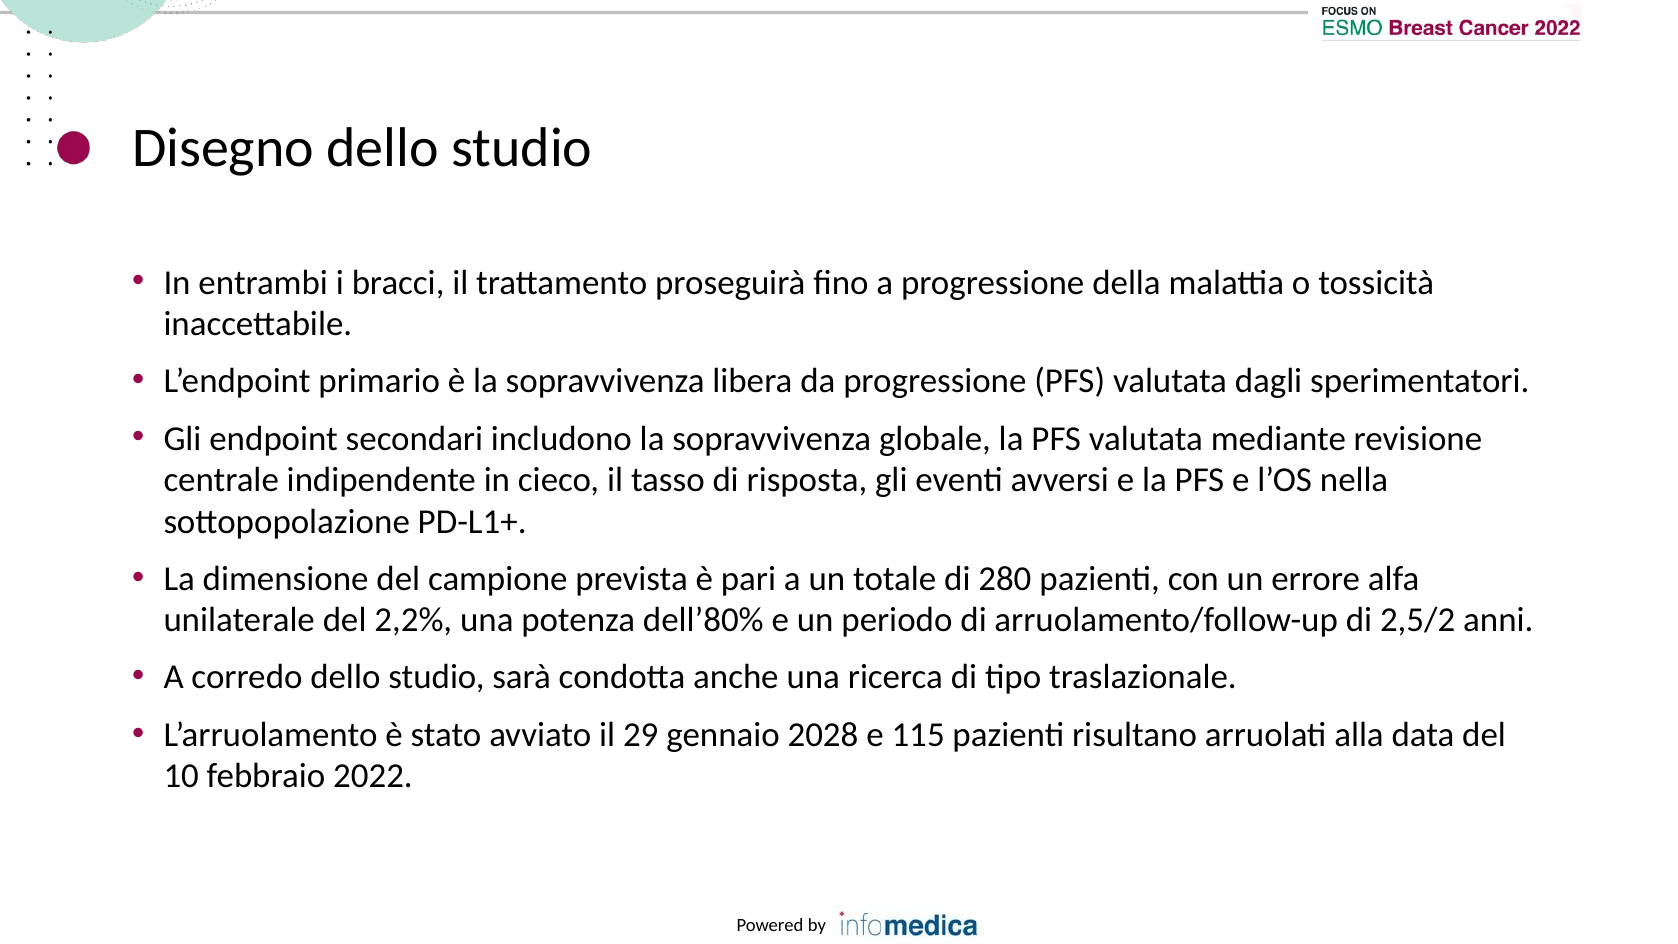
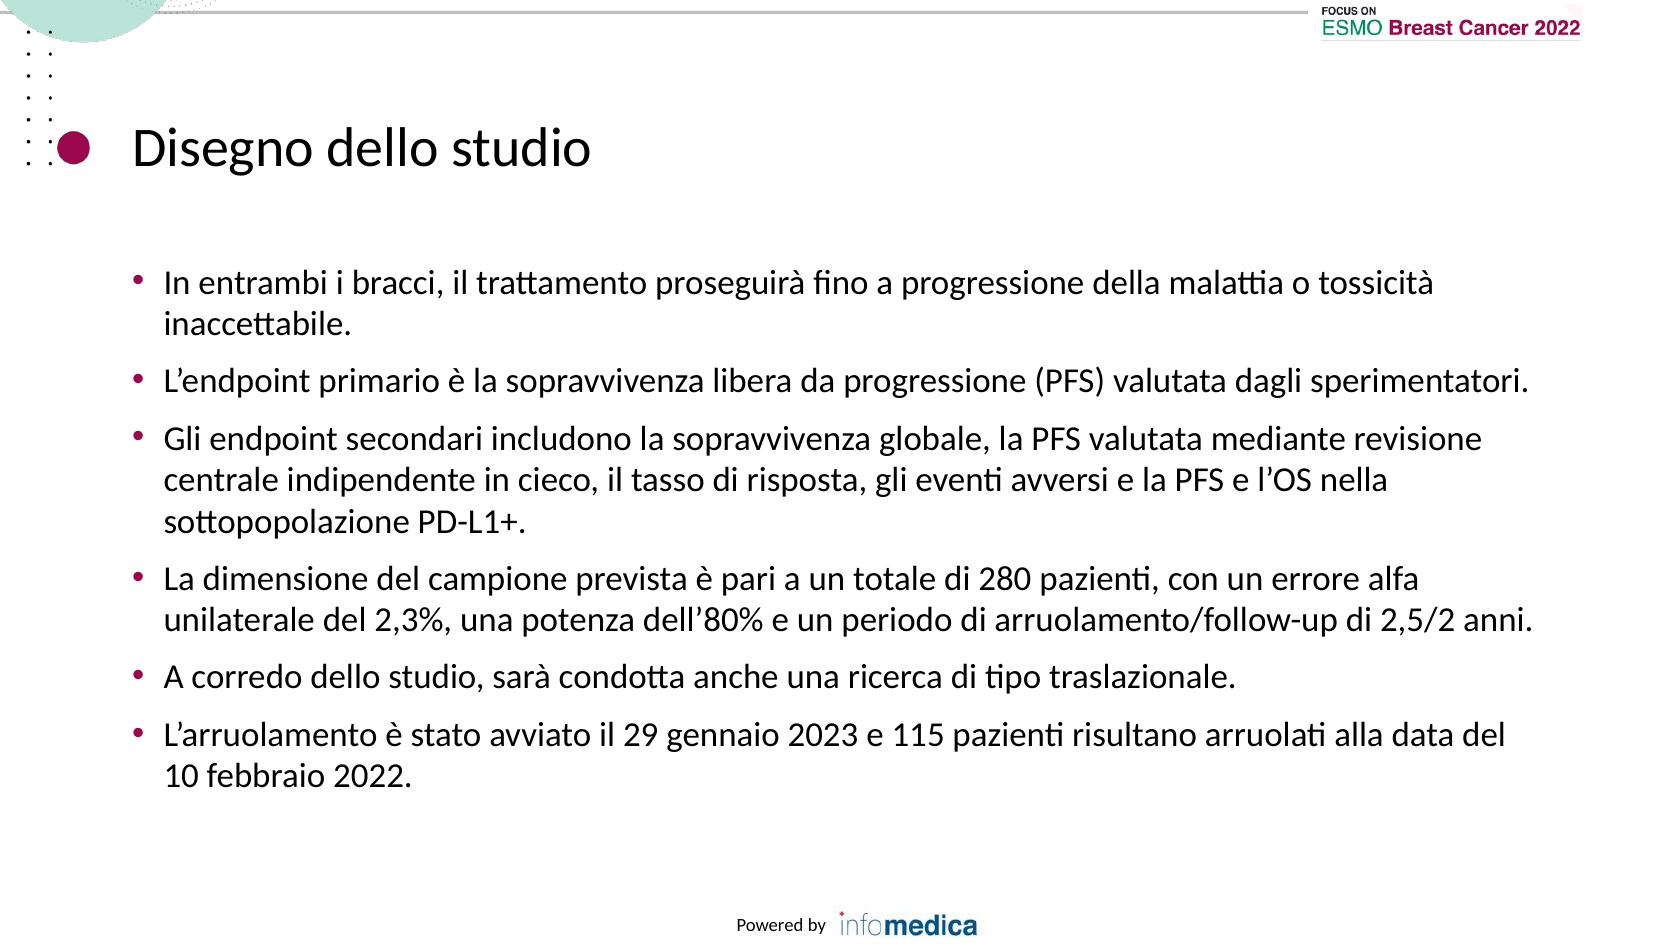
2,2%: 2,2% -> 2,3% (413, 620)
2028: 2028 -> 2023 (823, 735)
